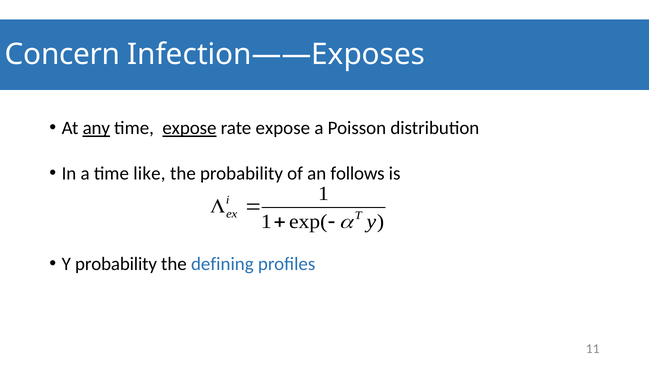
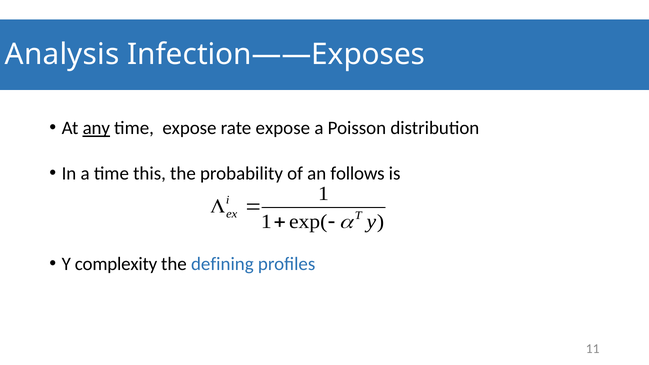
Concern: Concern -> Analysis (62, 55)
expose underline: present -> none (189, 128)
like: like -> this (150, 173)
Y probability: probability -> complexity (116, 264)
